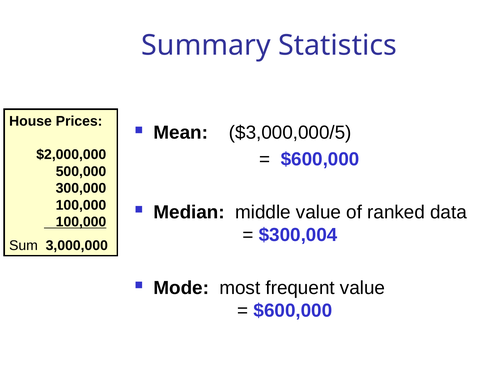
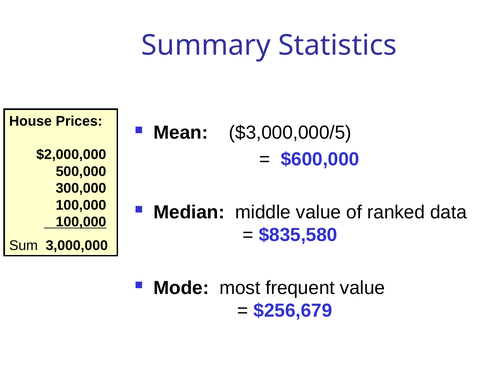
$300,004: $300,004 -> $835,580 (298, 234)
$600,000: $600,000 -> $256,679 (293, 310)
